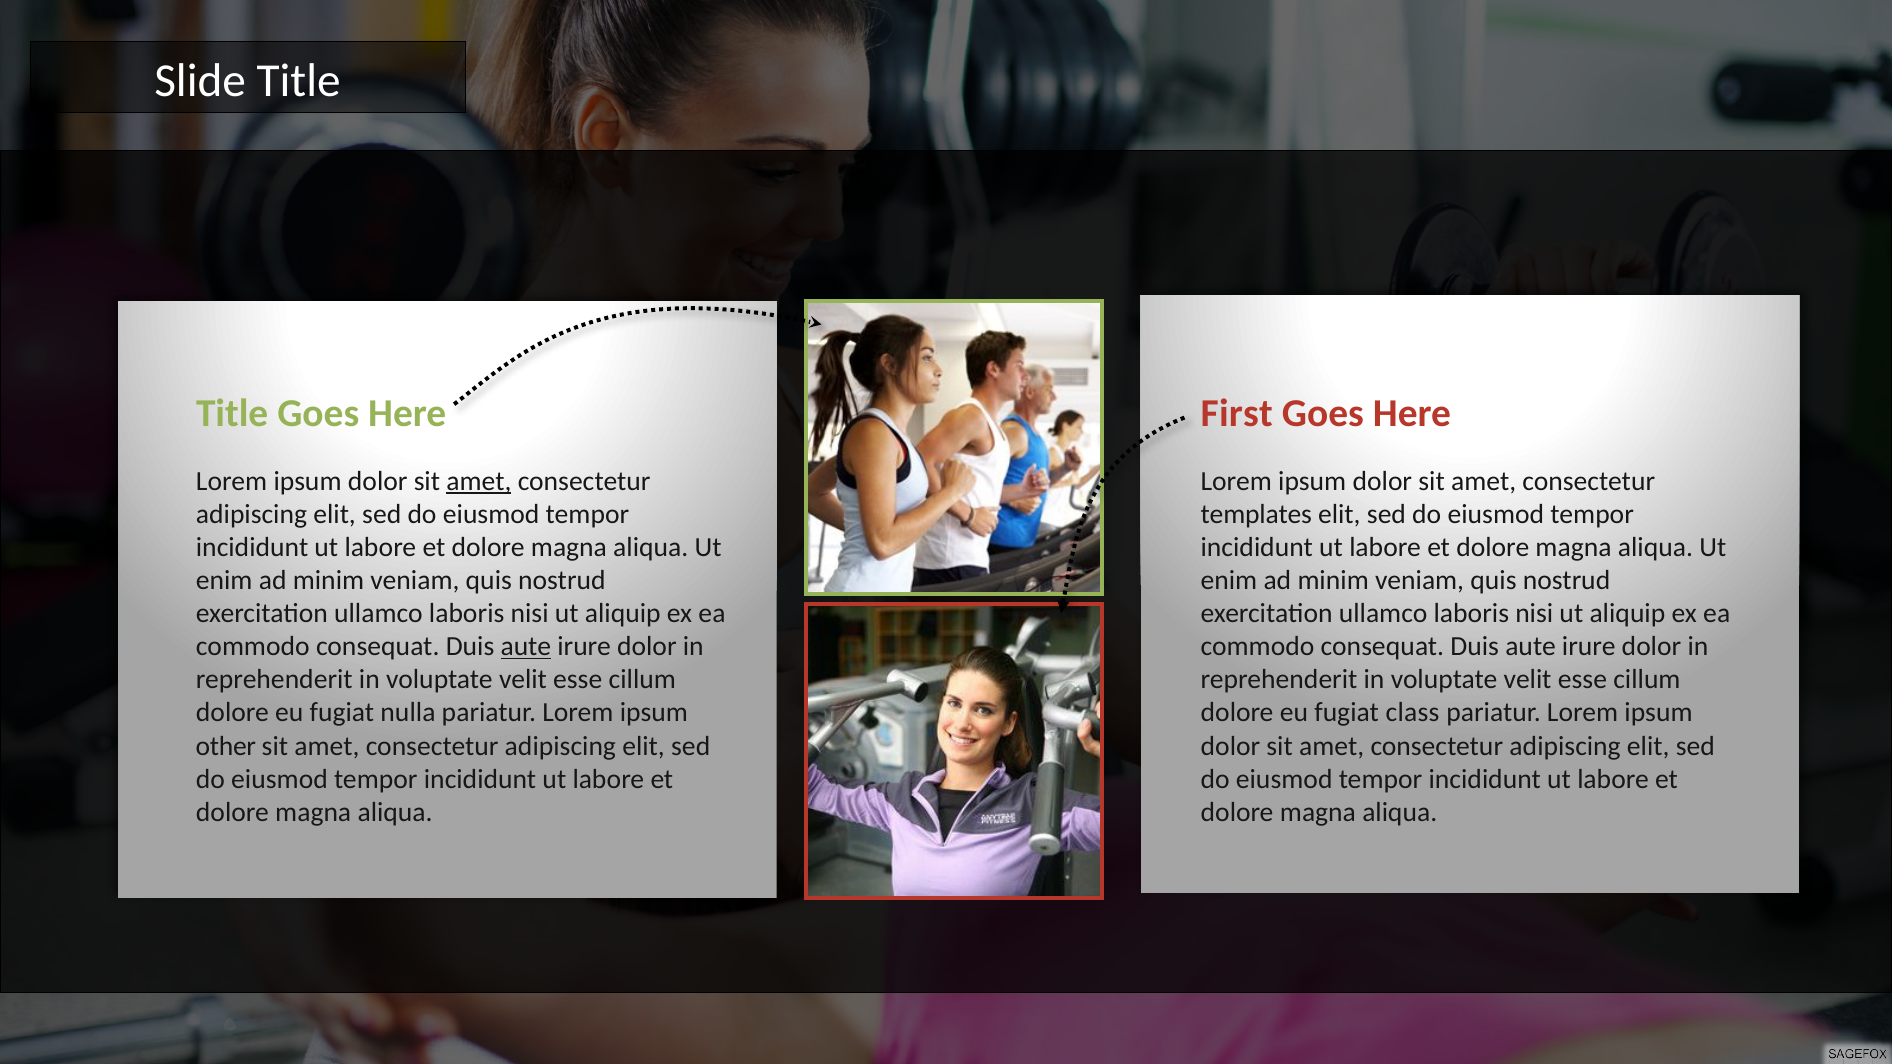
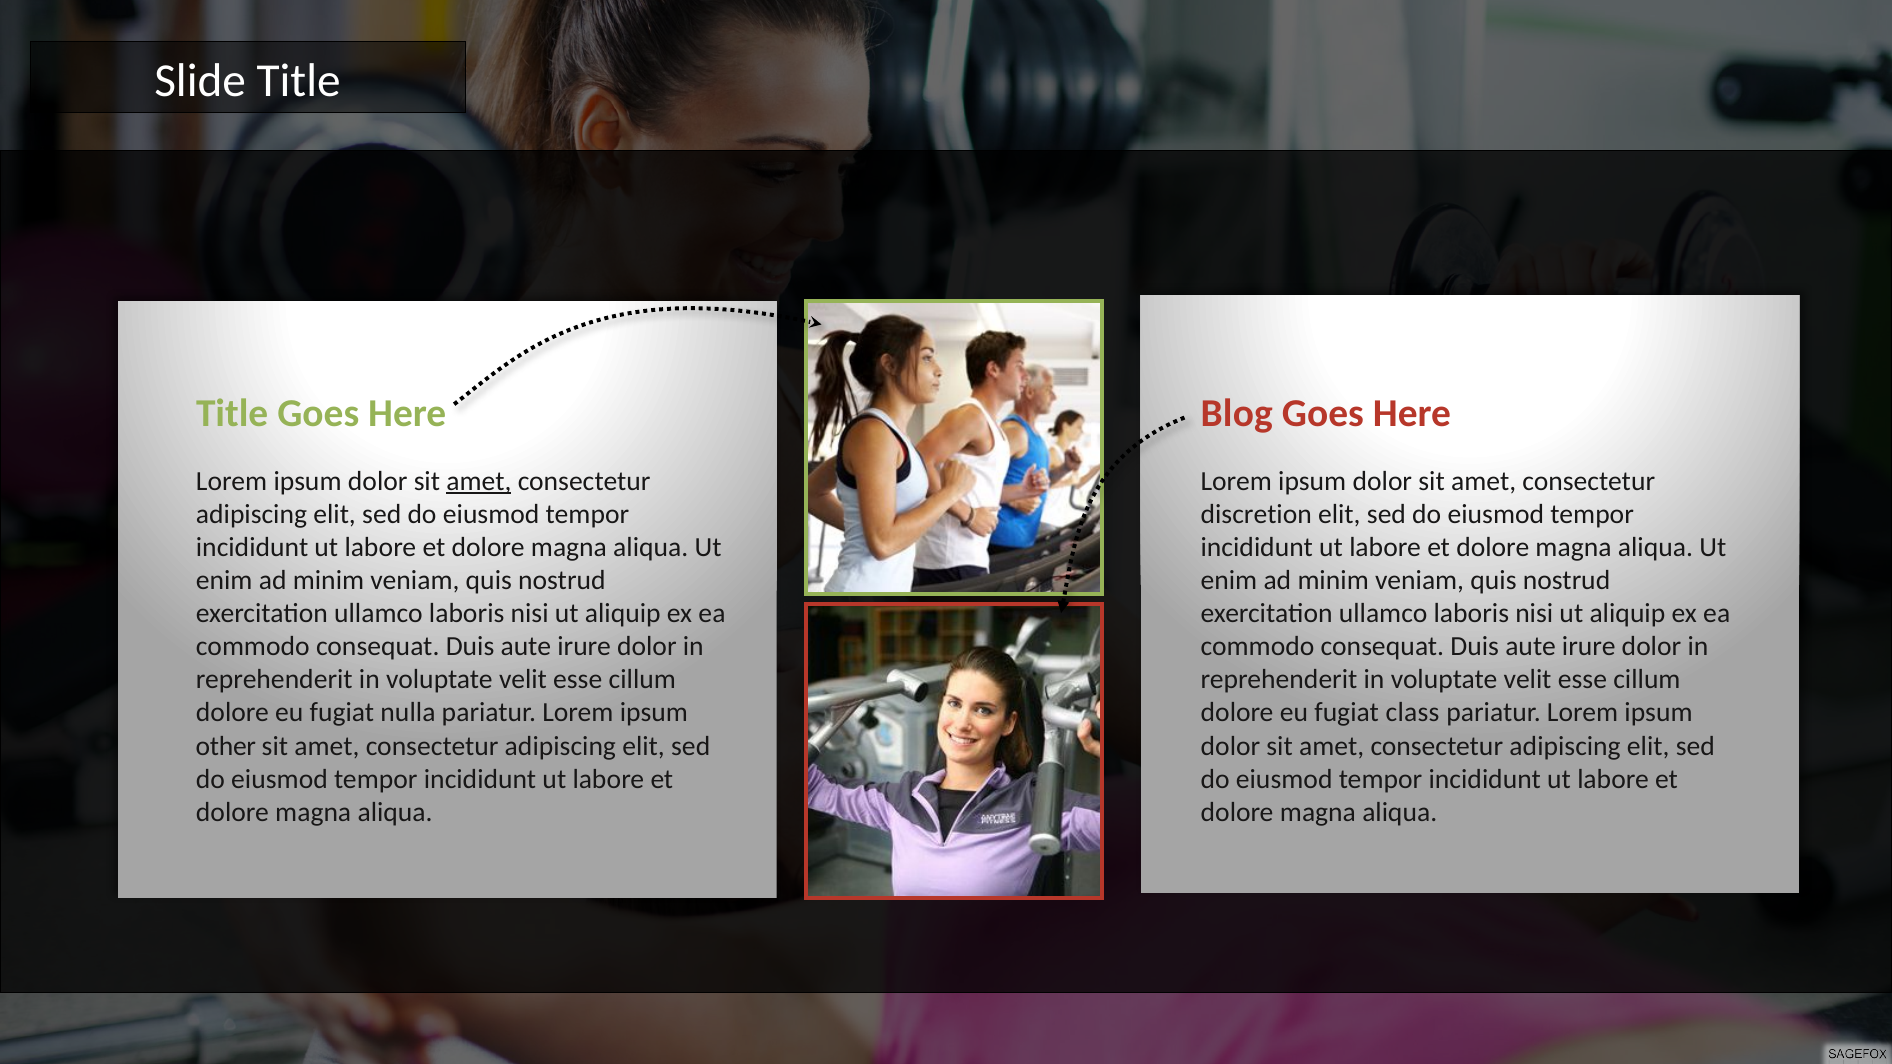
First: First -> Blog (1237, 413)
templates: templates -> discretion (1256, 514)
aute underline: present -> none (526, 647)
